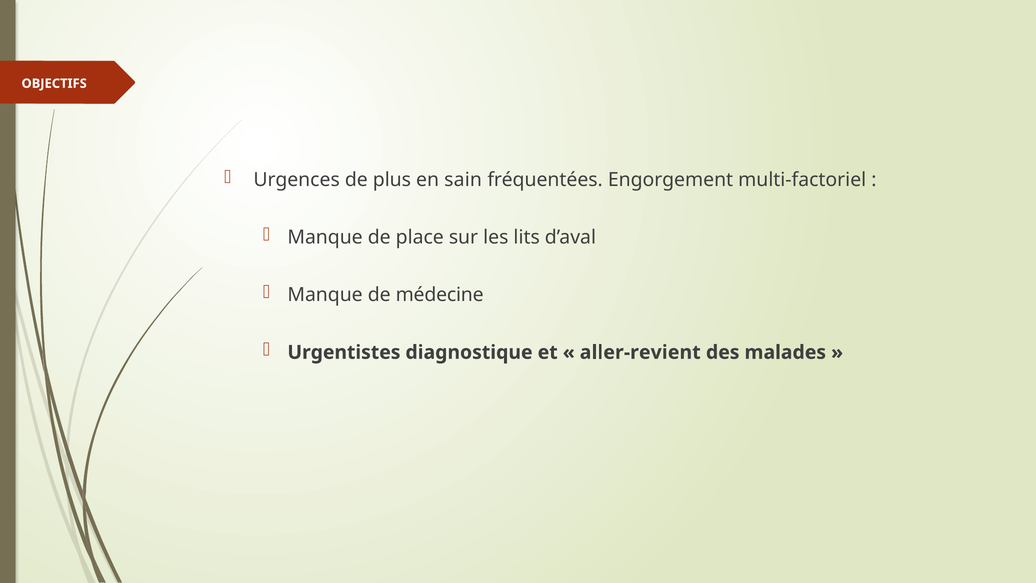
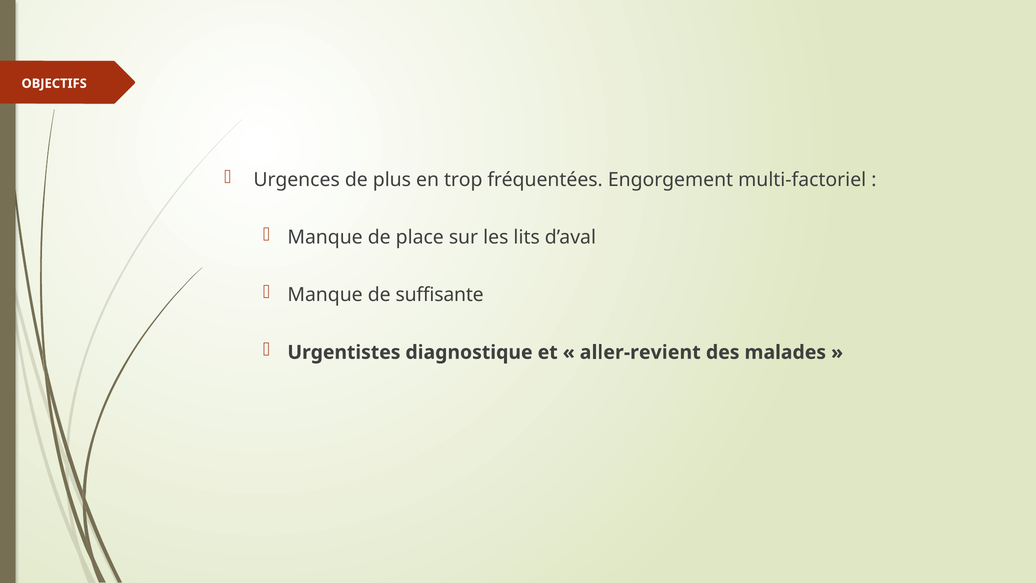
sain: sain -> trop (463, 180)
médecine: médecine -> suffisante (440, 295)
